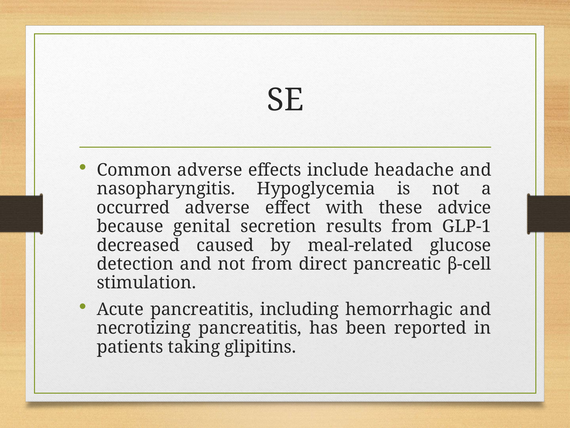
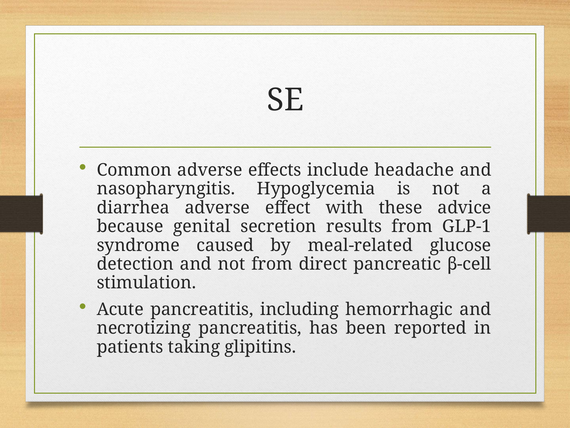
occurred: occurred -> diarrhea (133, 207)
decreased: decreased -> syndrome (138, 245)
